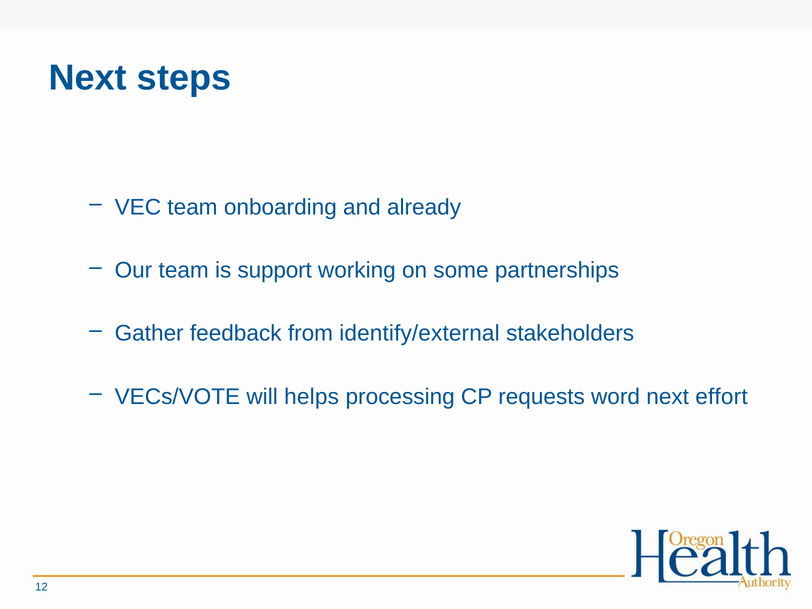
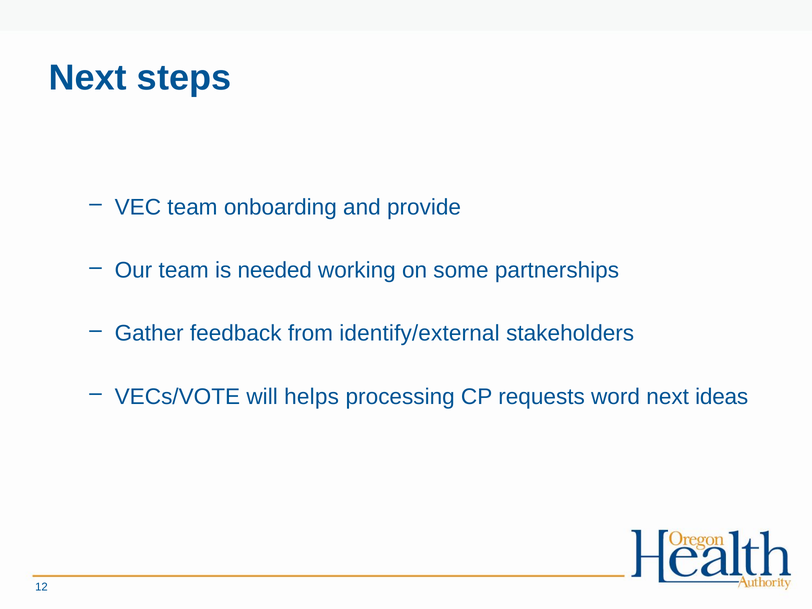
already: already -> provide (424, 207)
support: support -> needed (275, 270)
effort: effort -> ideas (722, 397)
